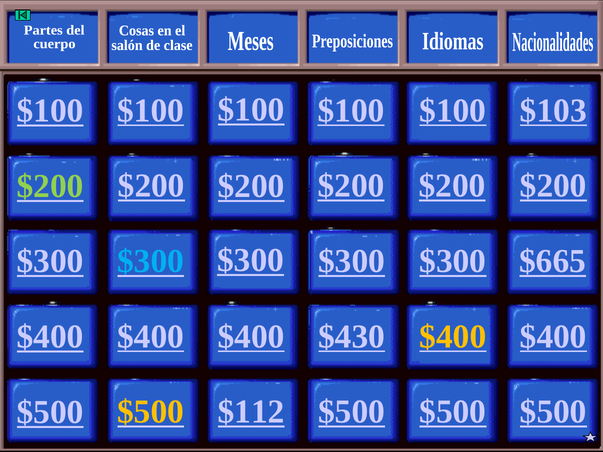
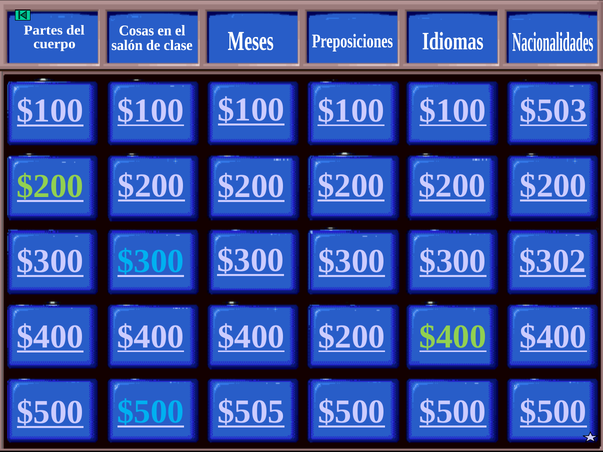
$103: $103 -> $503 (553, 111)
$665: $665 -> $302 (553, 261)
$430: $430 -> $200 (352, 337)
$400 colour: yellow -> light green (453, 337)
$500 colour: yellow -> light blue (151, 412)
$112: $112 -> $505 (251, 412)
